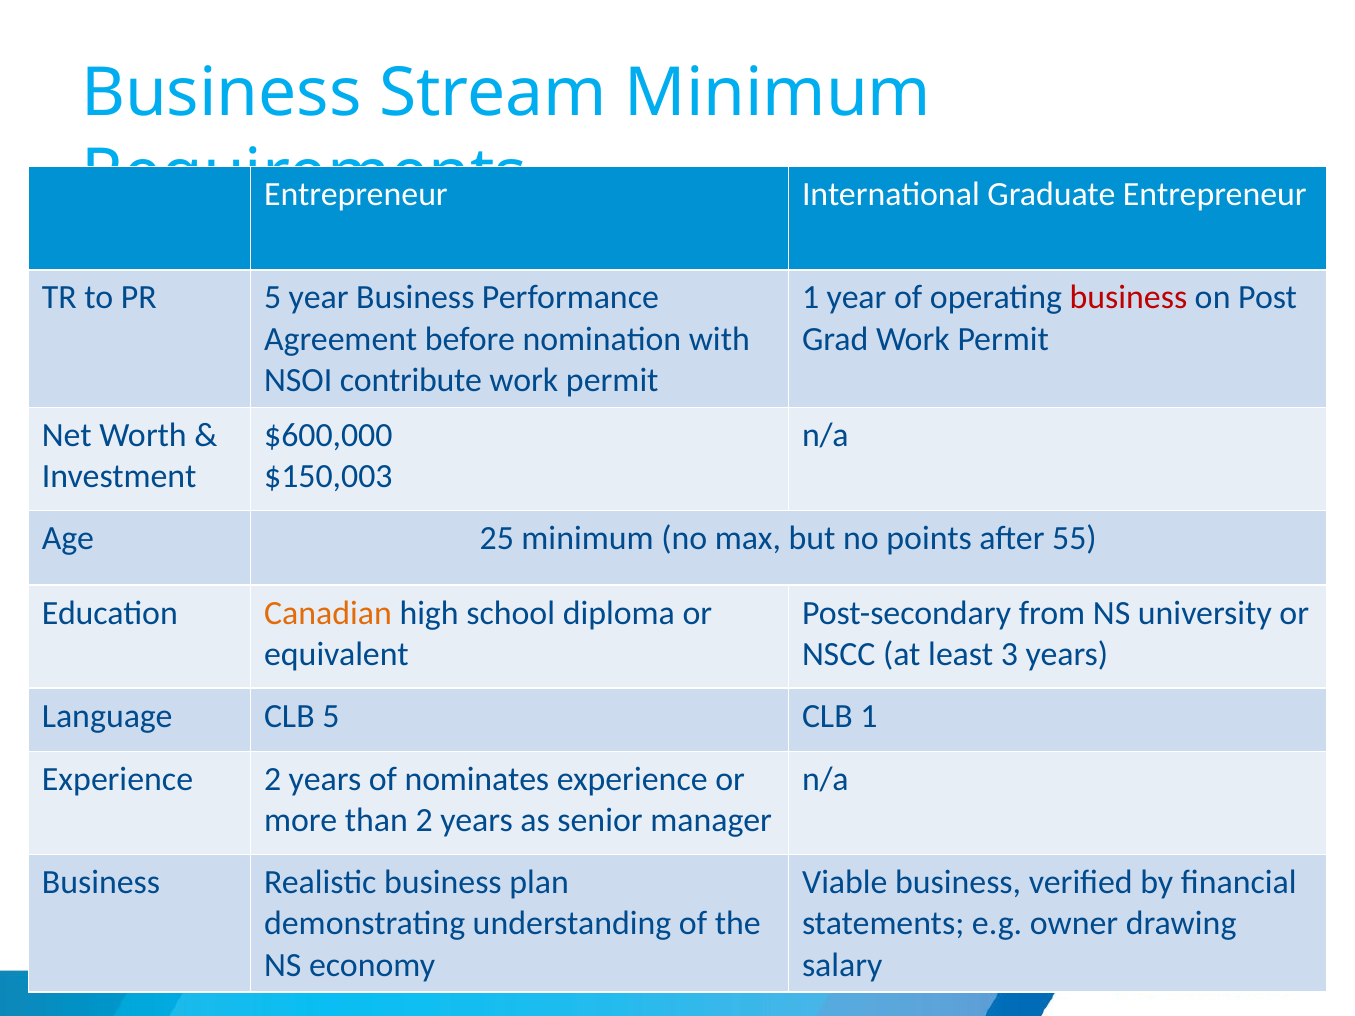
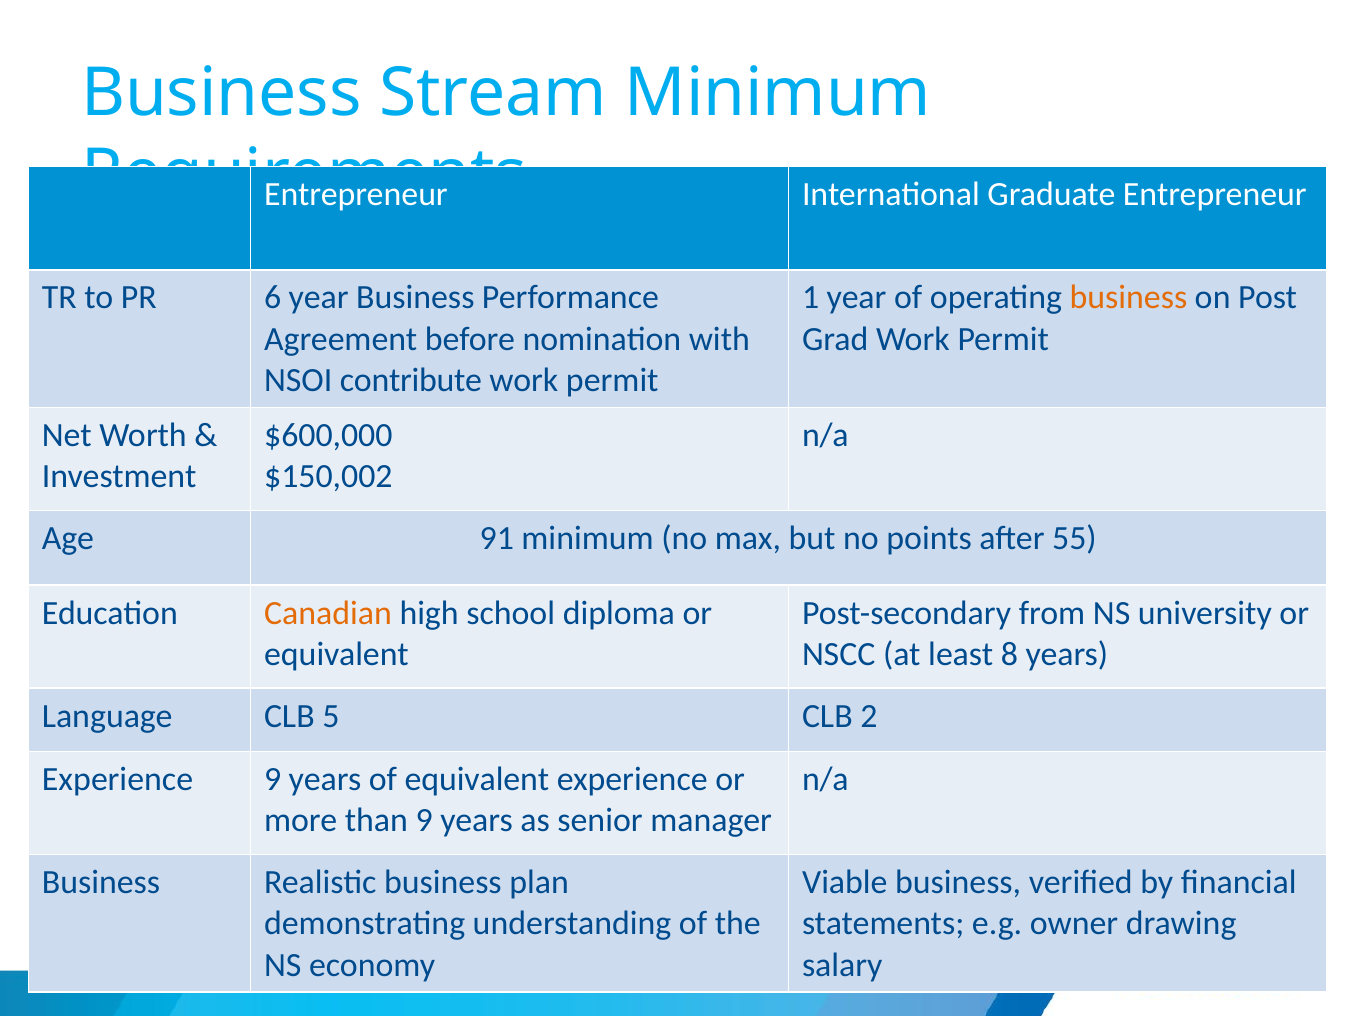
PR 5: 5 -> 6 (273, 298)
business colour: red -> orange (1128, 298)
$150,003: $150,003 -> $150,002 (328, 477)
25: 25 -> 91 (497, 539)
3: 3 -> 8 (1009, 654)
CLB 1: 1 -> 2 (869, 716)
Experience 2: 2 -> 9 (273, 779)
of nominates: nominates -> equivalent (477, 779)
than 2: 2 -> 9 (424, 821)
